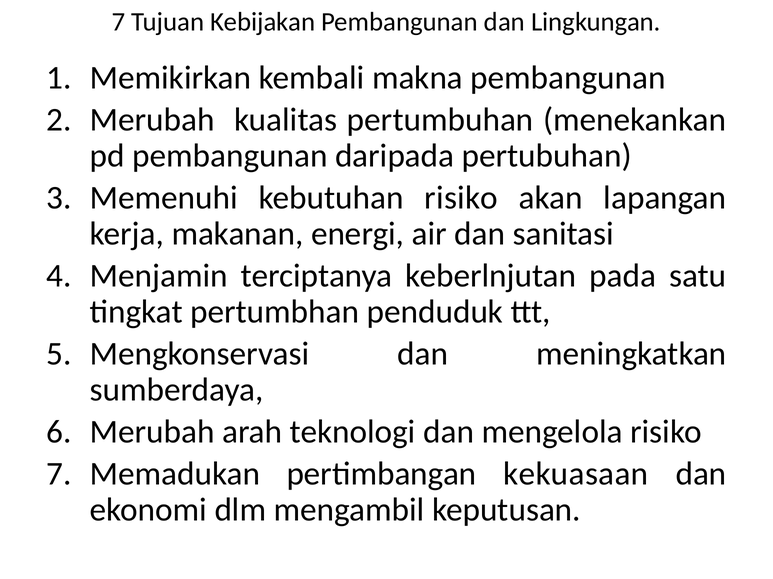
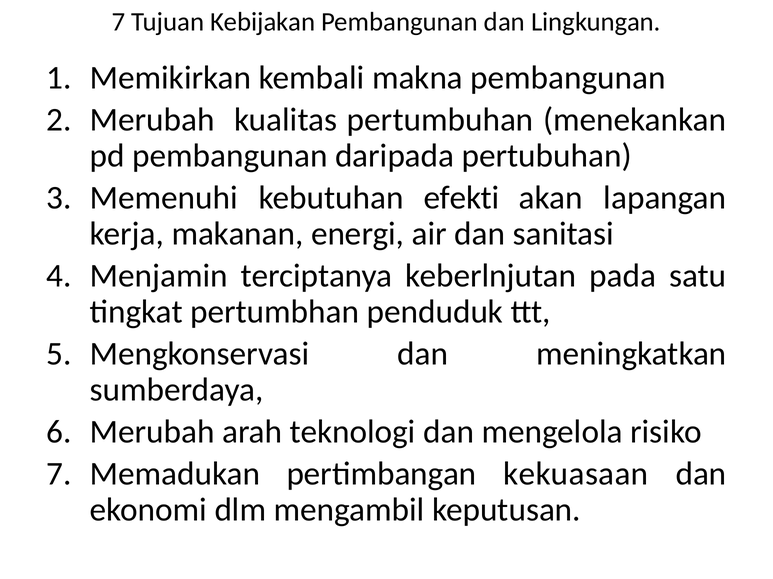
kebutuhan risiko: risiko -> efekti (461, 198)
